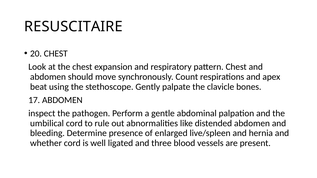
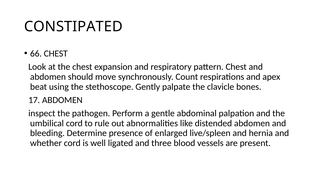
RESUSCITAIRE: RESUSCITAIRE -> CONSTIPATED (73, 27)
20: 20 -> 66 (36, 54)
